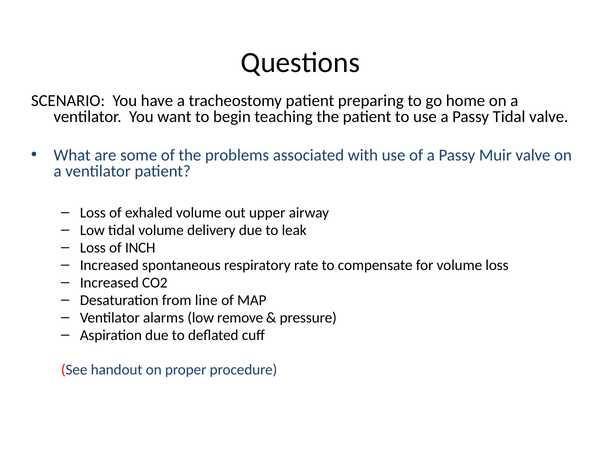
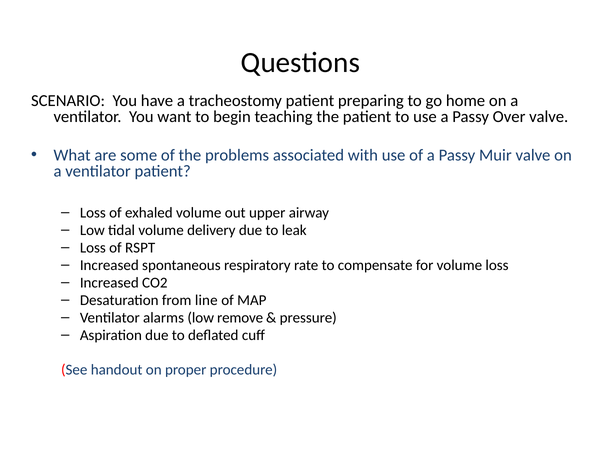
Passy Tidal: Tidal -> Over (509, 117)
INCH: INCH -> RSPT (140, 248)
